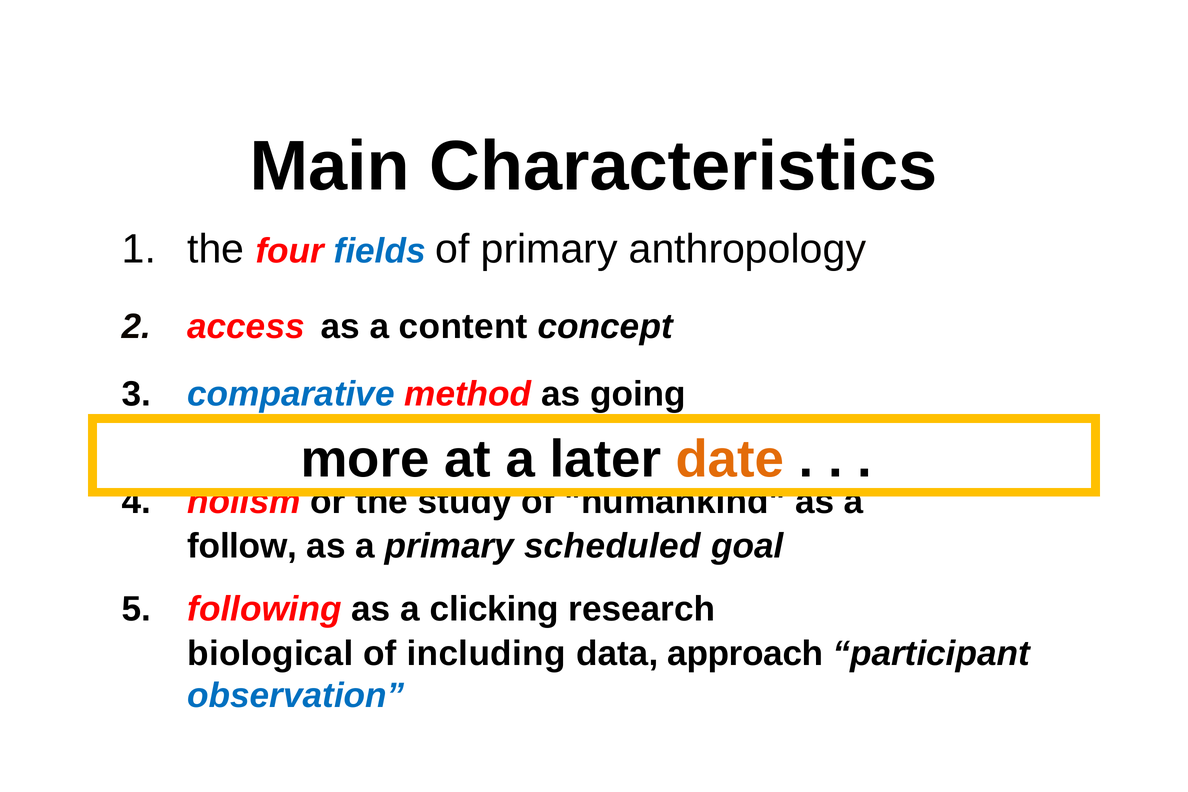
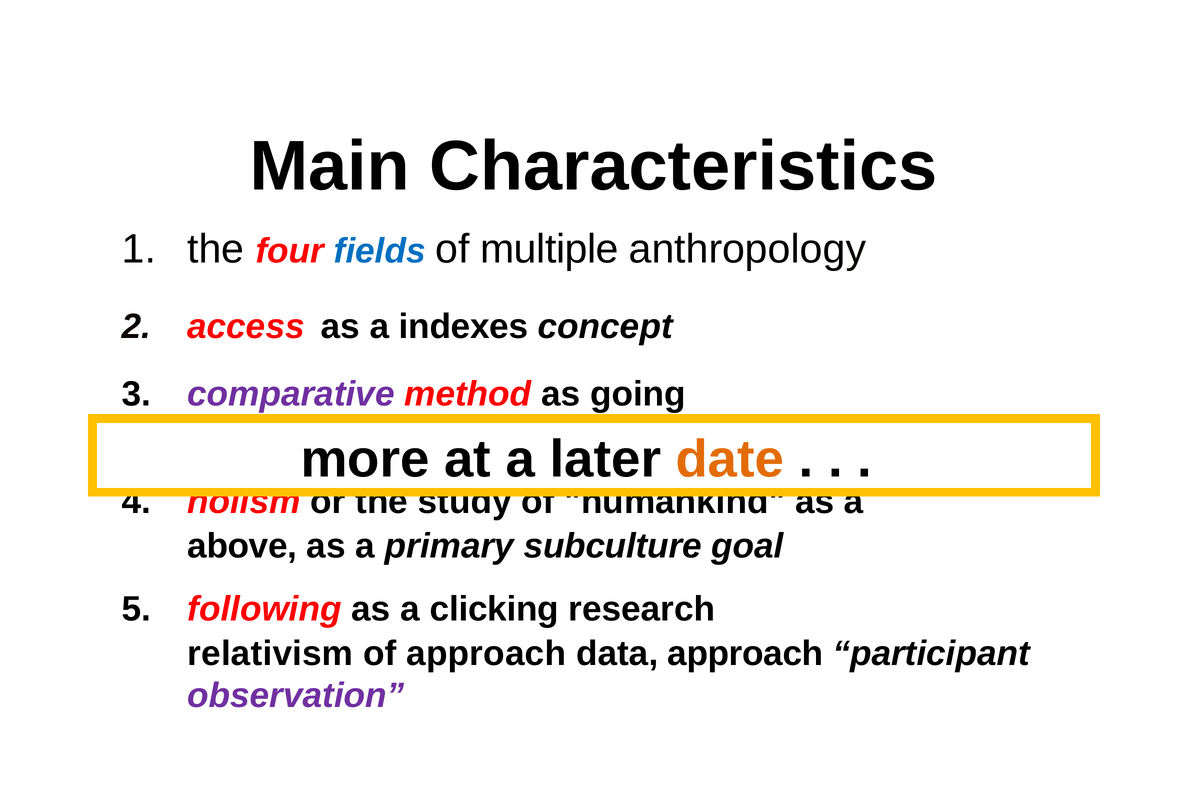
of primary: primary -> multiple (549, 249)
content: content -> indexes (464, 327)
comparative colour: blue -> purple (291, 394)
follow: follow -> above (242, 546)
scheduled: scheduled -> subculture (613, 546)
biological: biological -> relativism (270, 654)
of including: including -> approach (486, 654)
observation colour: blue -> purple (296, 696)
